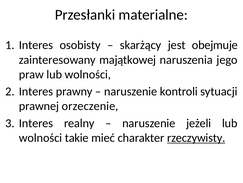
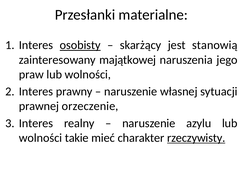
osobisty underline: none -> present (80, 45)
obejmuje: obejmuje -> stanowią (215, 45)
kontroli: kontroli -> własnej (179, 91)
jeżeli: jeżeli -> azylu (199, 123)
